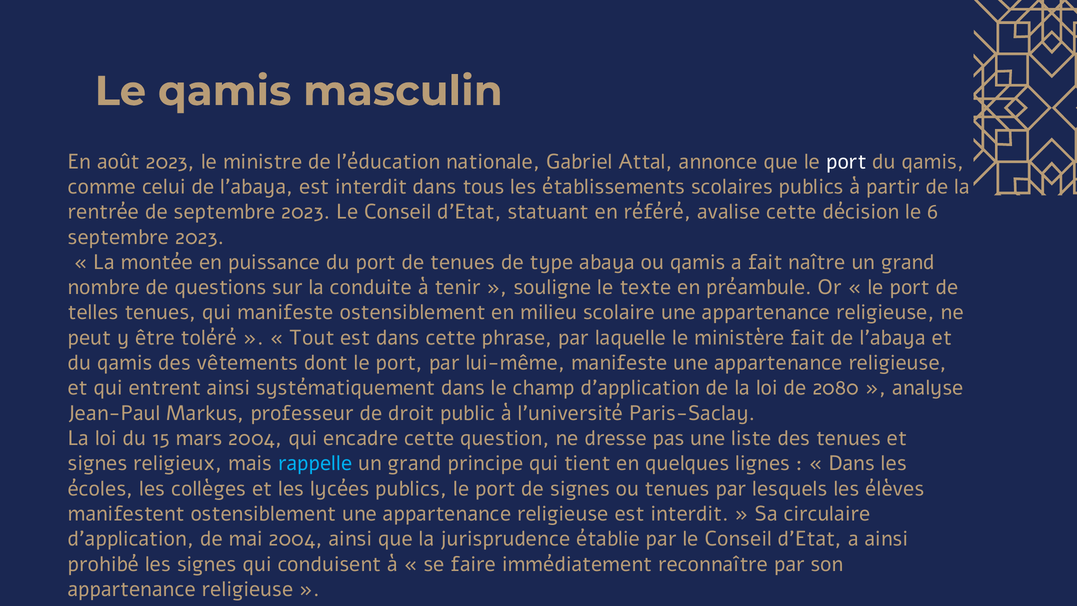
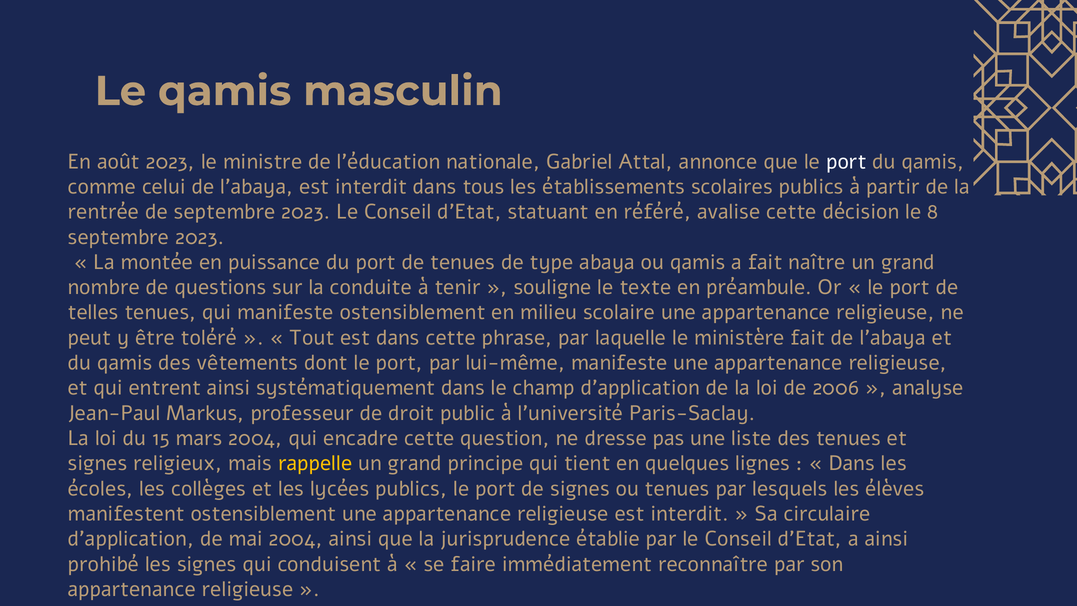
6: 6 -> 8 (933, 212)
2080: 2080 -> 2006 (836, 388)
rappelle colour: light blue -> yellow (315, 463)
